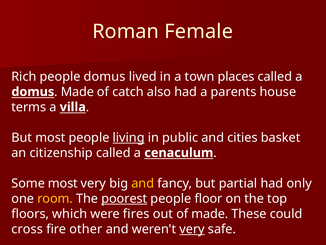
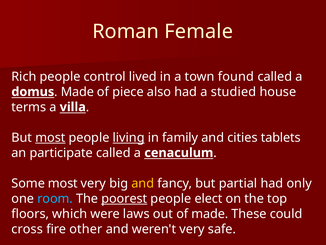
people domus: domus -> control (105, 76)
places: places -> found (236, 76)
catch: catch -> piece (128, 92)
parents: parents -> studied (233, 92)
most underline: none -> present (50, 137)
public: public -> family (180, 137)
basket: basket -> tablets (281, 137)
citizenship: citizenship -> participate (61, 153)
room colour: yellow -> light blue (55, 198)
floor: floor -> elect (208, 198)
fires: fires -> laws (136, 213)
very underline: present -> none (192, 229)
